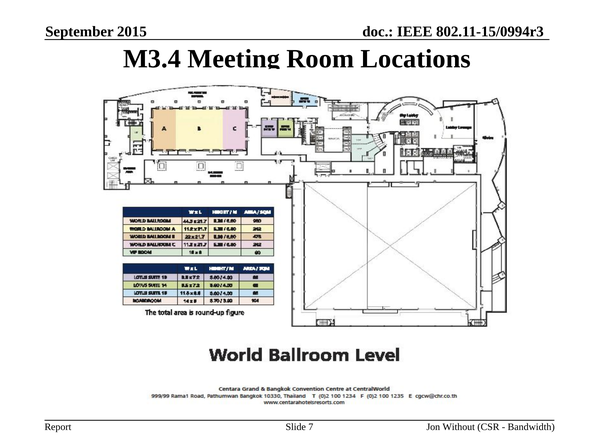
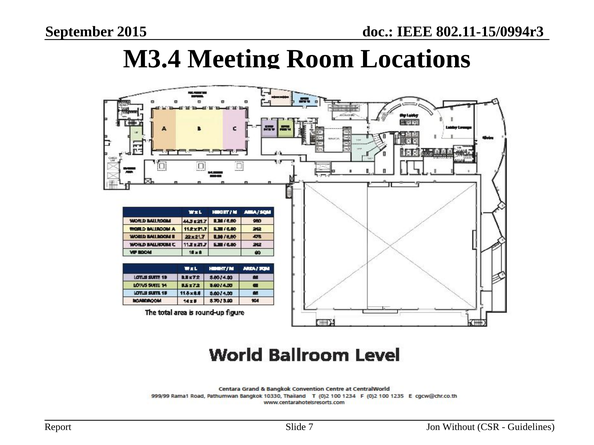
Bandwidth: Bandwidth -> Guidelines (531, 427)
